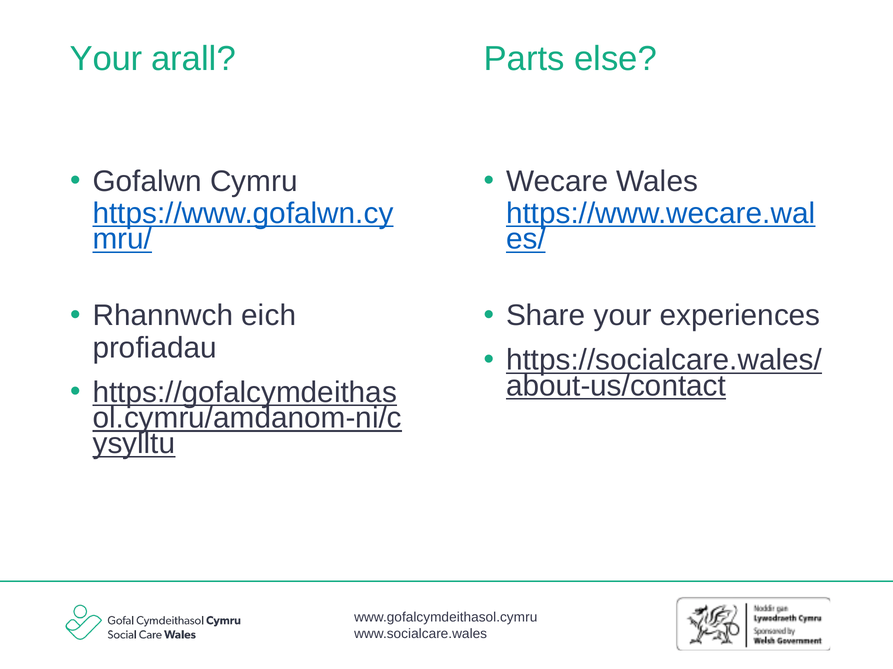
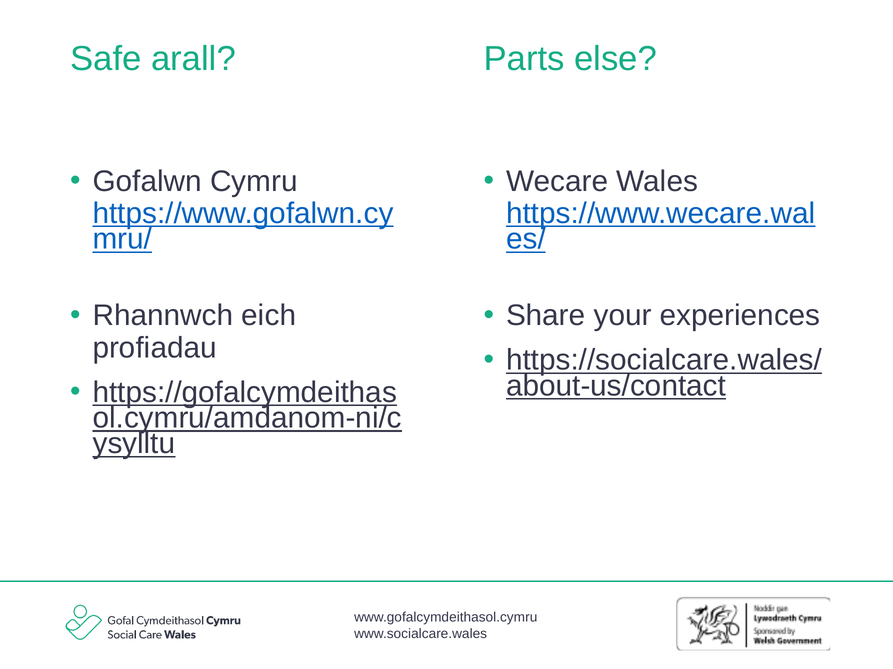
Your: Your -> Safe (106, 59)
